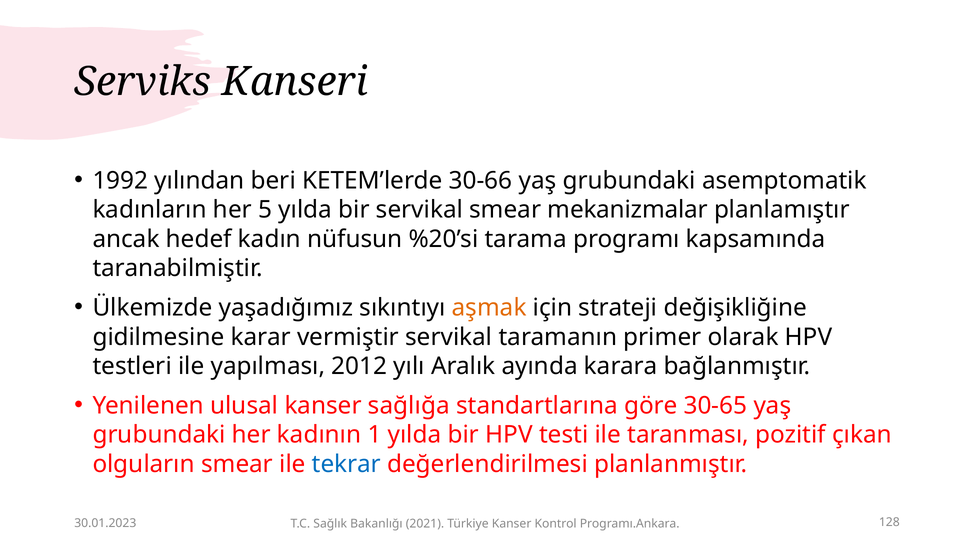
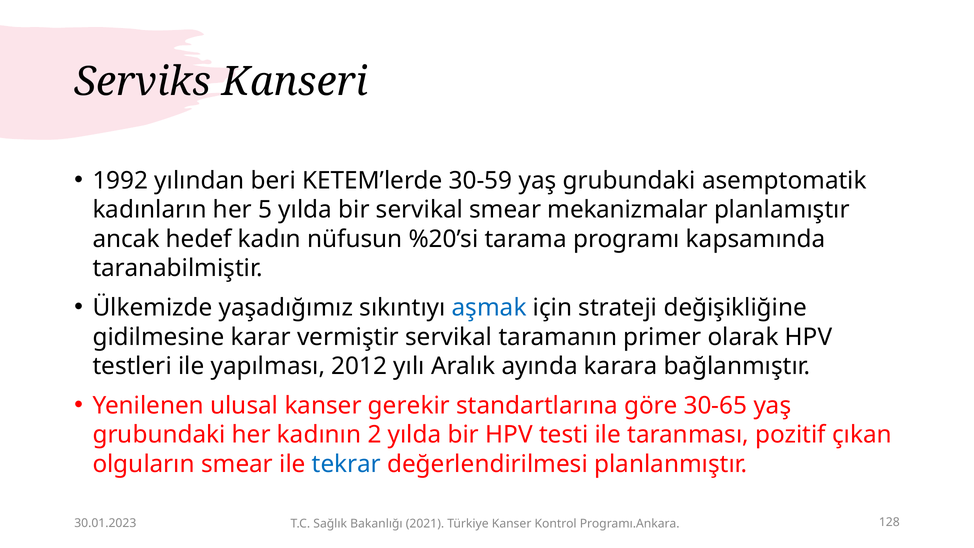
30-66: 30-66 -> 30-59 (481, 181)
aşmak colour: orange -> blue (489, 308)
sağlığa: sağlığa -> gerekir (409, 406)
1: 1 -> 2 (374, 435)
